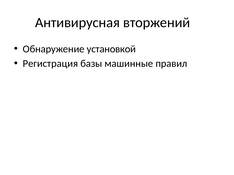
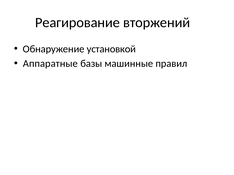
Антивирусная: Антивирусная -> Реагирование (77, 23)
Регистрация: Регистрация -> Аппаратные (50, 64)
